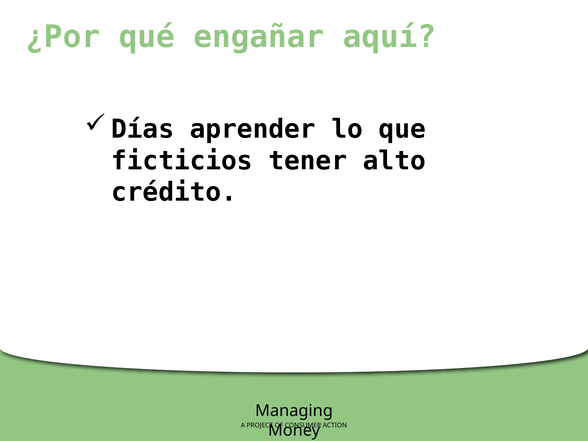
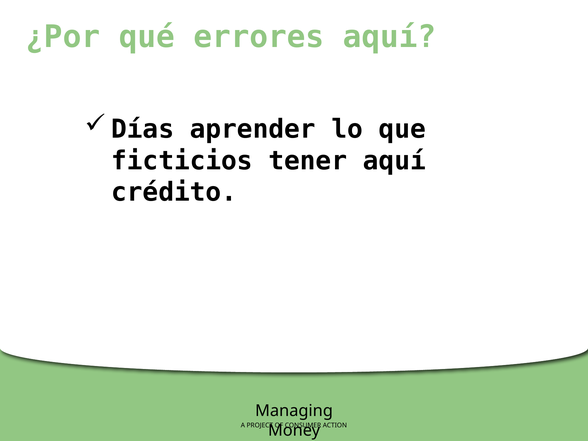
engañar: engañar -> errores (259, 37)
tener alto: alto -> aquí (394, 161)
